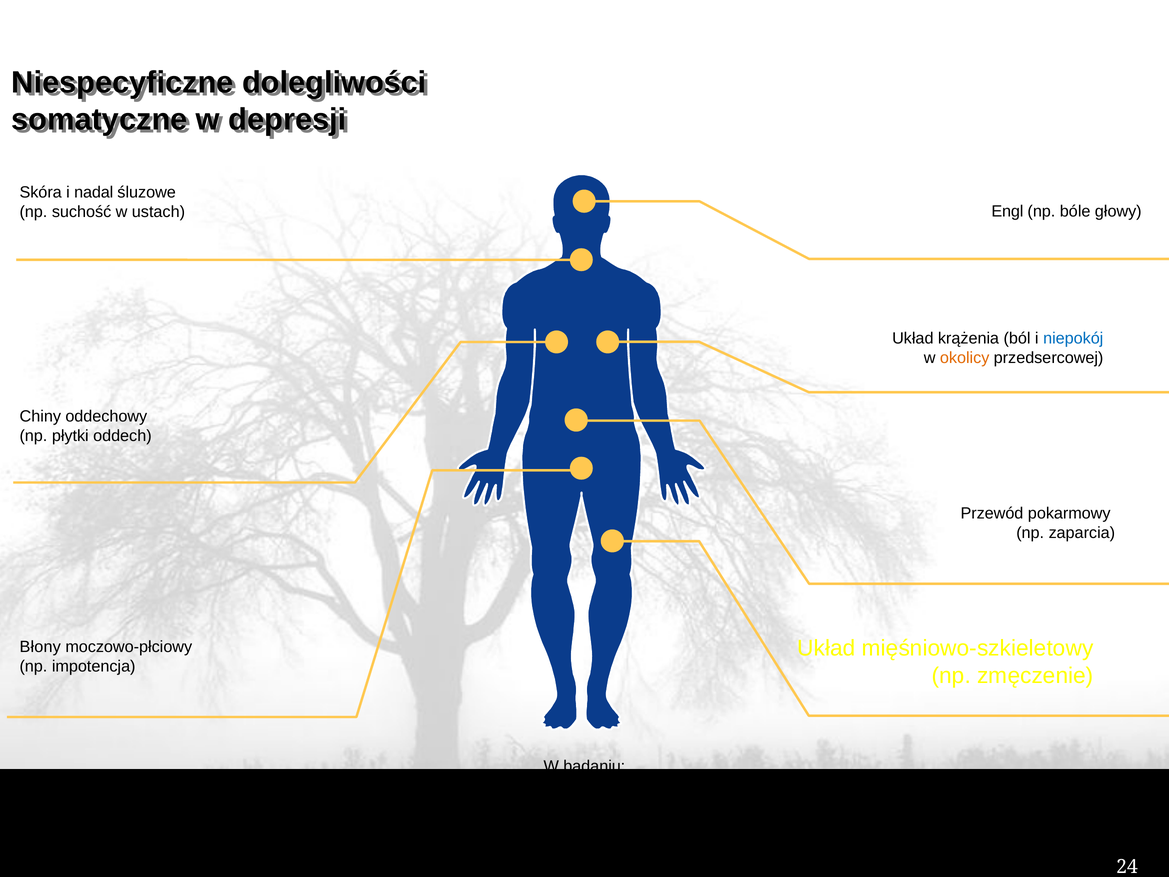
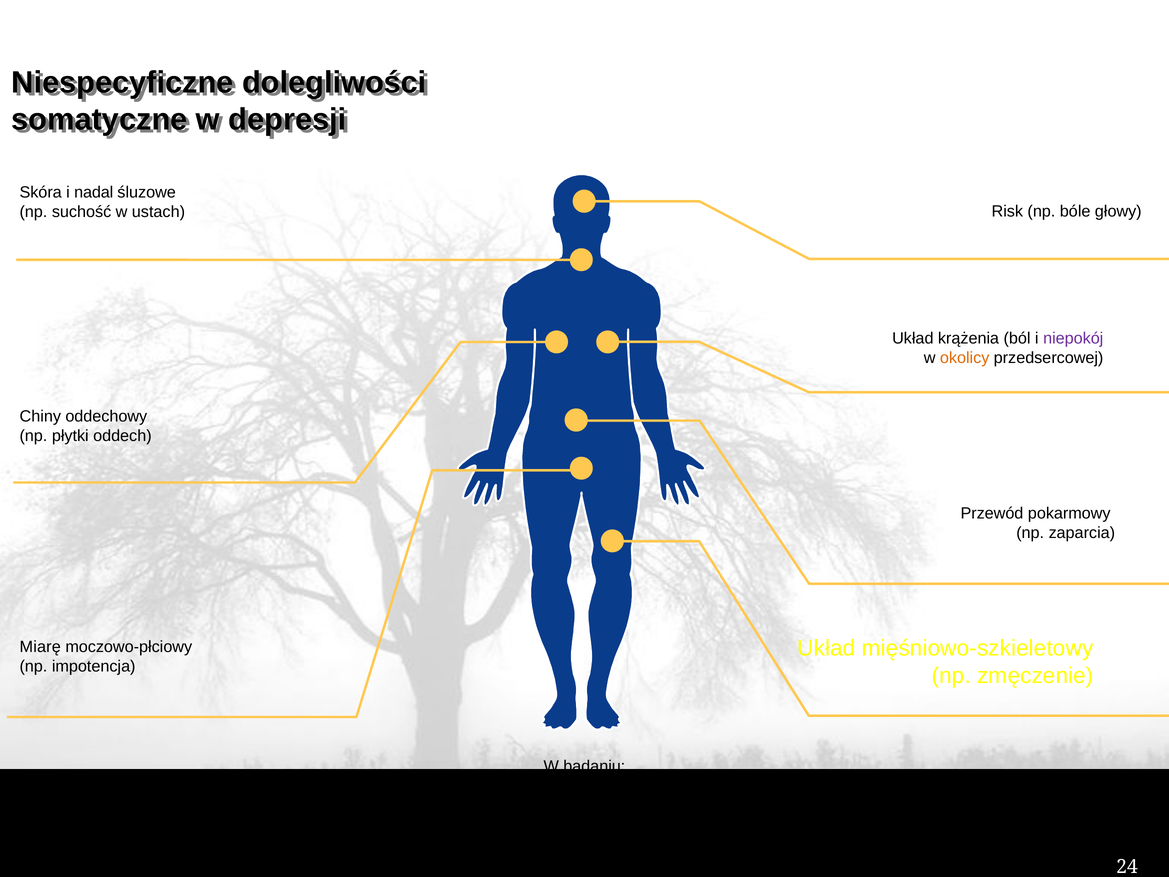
Engl: Engl -> Risk (1007, 211)
niepokój colour: blue -> purple (1073, 338)
Błony: Błony -> Miarę (40, 647)
